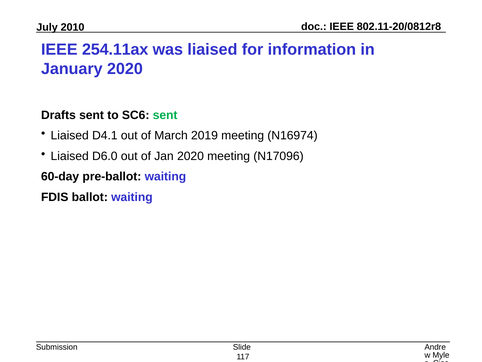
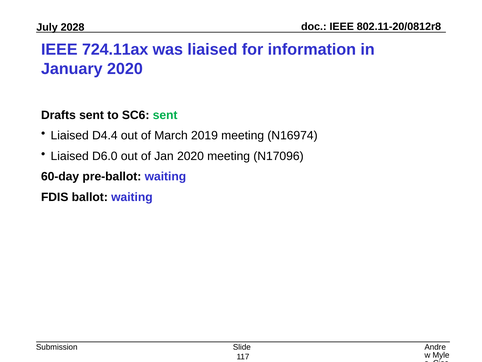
2010: 2010 -> 2028 (73, 27)
254.11ax: 254.11ax -> 724.11ax (115, 49)
D4.1: D4.1 -> D4.4 (105, 135)
